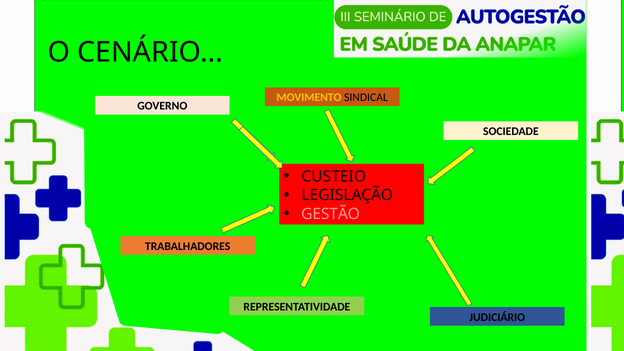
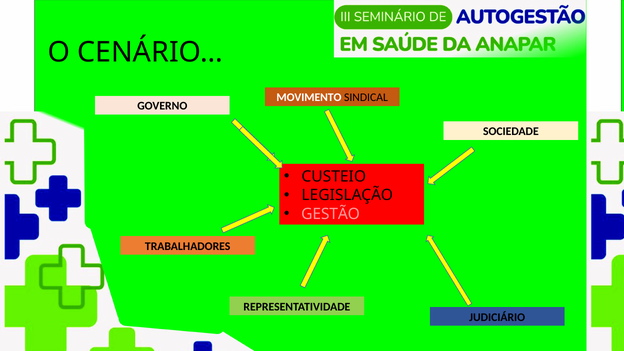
MOVIMENTO colour: yellow -> white (309, 98)
